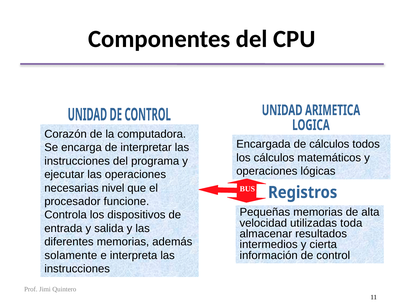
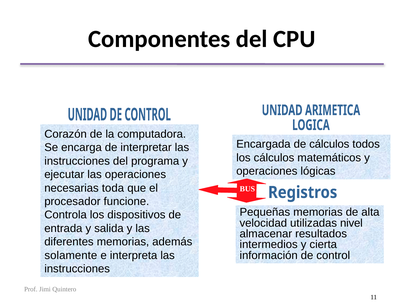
nivel: nivel -> toda (113, 188)
toda: toda -> nivel (351, 223)
